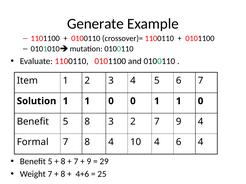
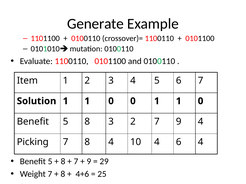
Formal: Formal -> Picking (33, 142)
